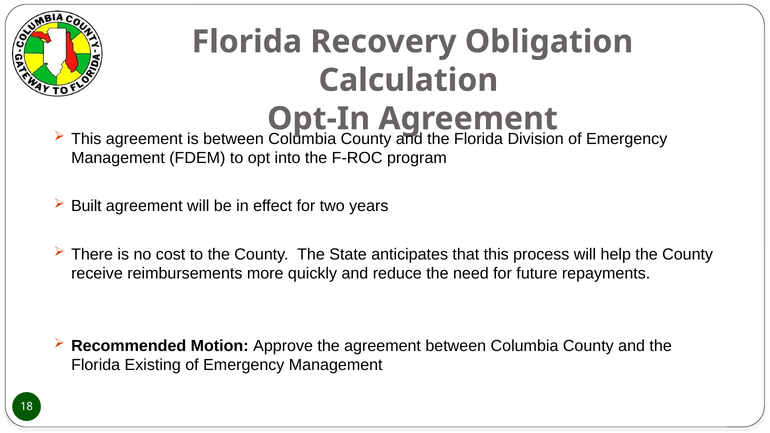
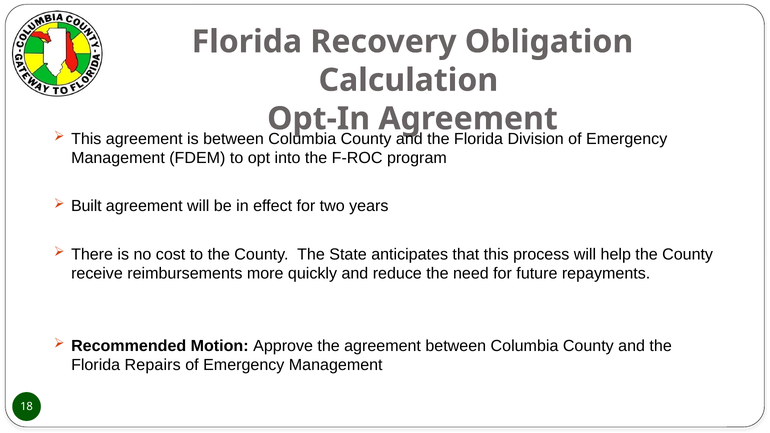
Existing: Existing -> Repairs (153, 365)
